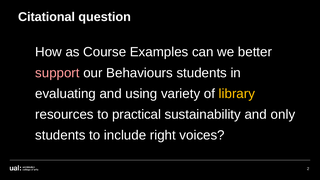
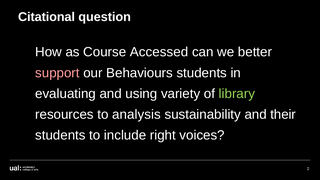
Examples: Examples -> Accessed (159, 52)
library colour: yellow -> light green (237, 94)
practical: practical -> analysis (136, 114)
only: only -> their (283, 114)
